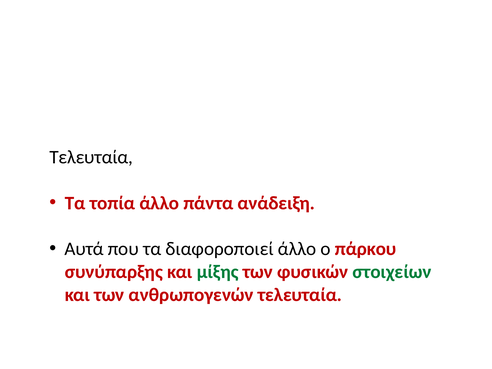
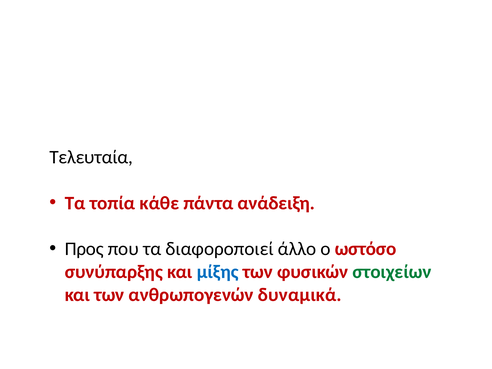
τοπία άλλο: άλλο -> κάθε (159, 203)
Αυτά: Αυτά -> Προς (84, 249)
πάρκου: πάρκου -> ωστόσο (366, 249)
μίξης colour: green -> blue (218, 272)
ανθρωπογενών τελευταία: τελευταία -> δυναμικά (300, 295)
